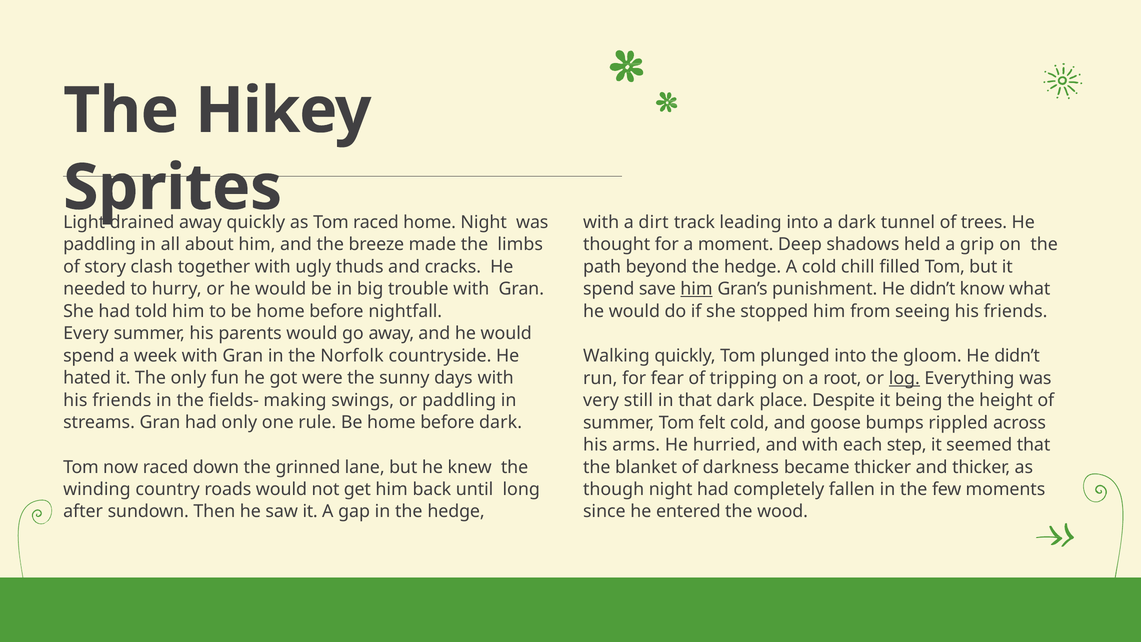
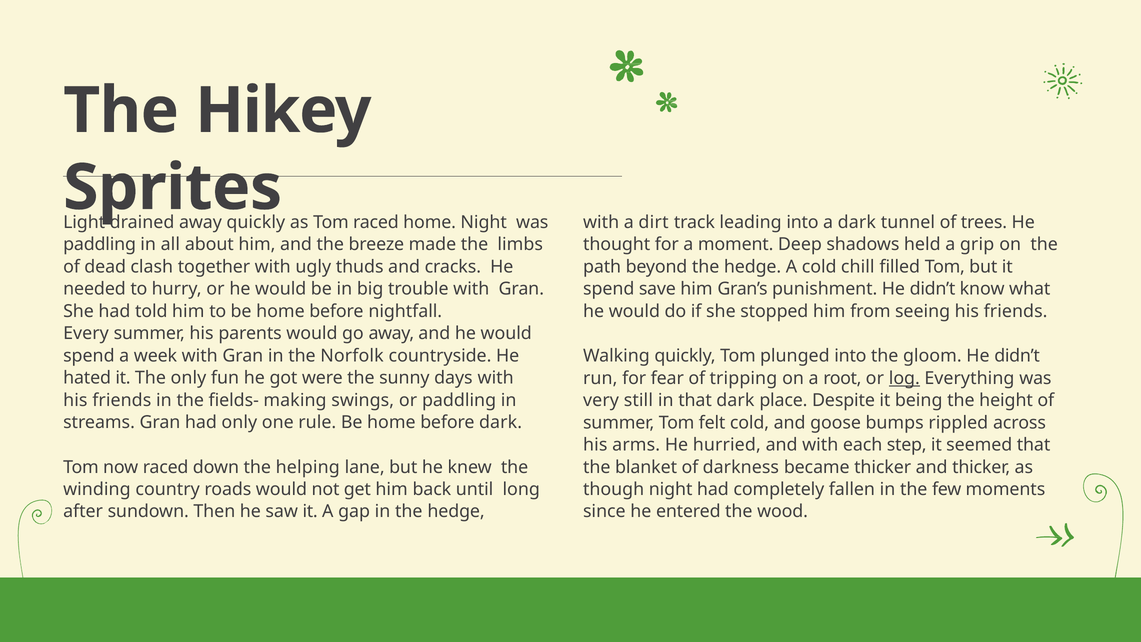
story: story -> dead (105, 267)
him underline: present -> none (696, 289)
grinned: grinned -> helping (308, 467)
